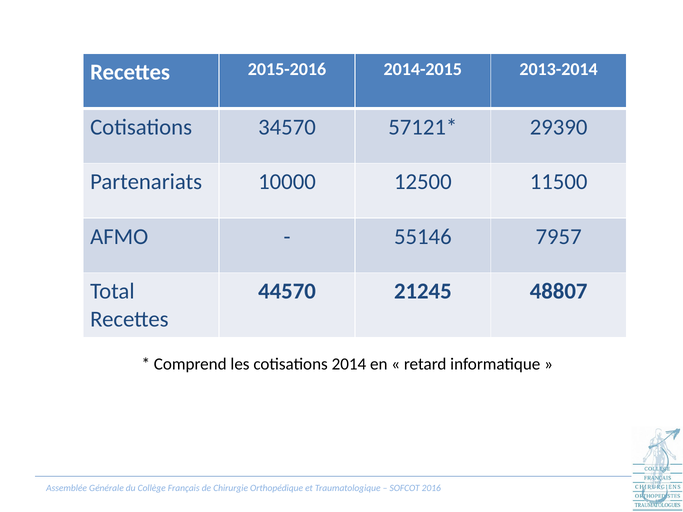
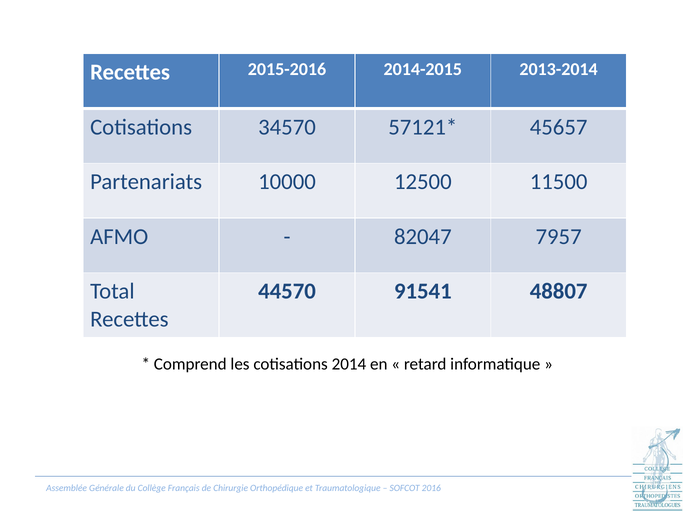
29390: 29390 -> 45657 (559, 127)
55146: 55146 -> 82047 (423, 237)
21245: 21245 -> 91541 (423, 292)
